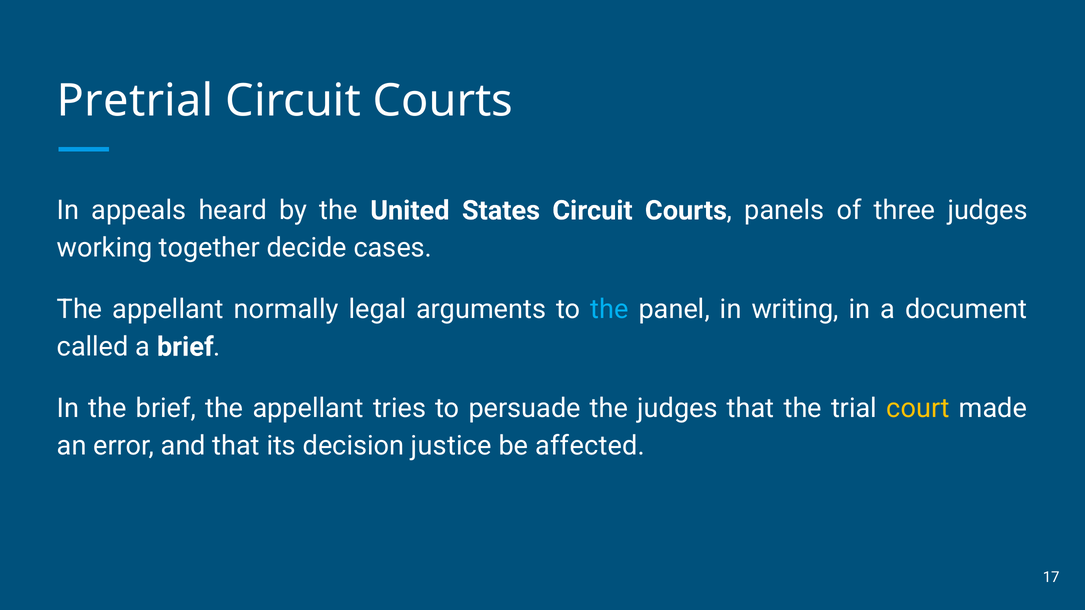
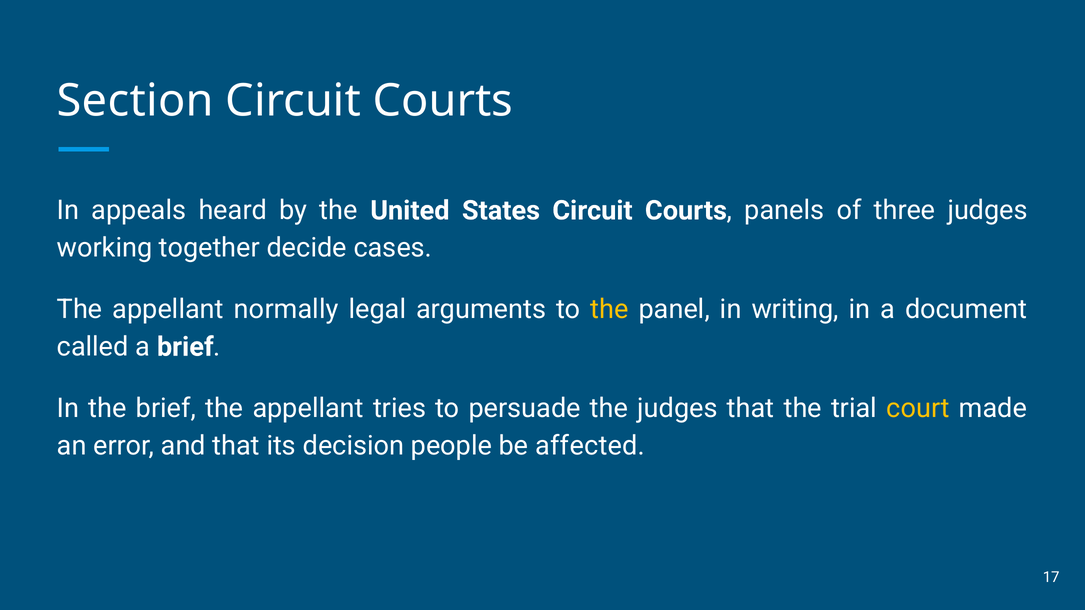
Pretrial: Pretrial -> Section (135, 101)
the colour: light blue -> yellow (609, 310)
justice: justice -> people (451, 446)
